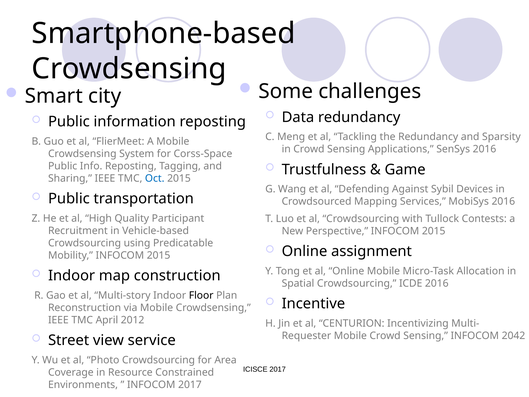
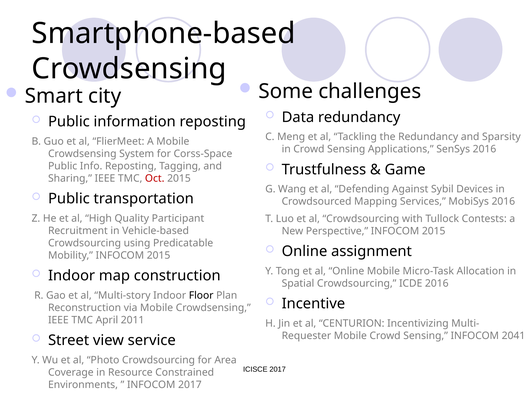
Oct colour: blue -> red (155, 178)
2012: 2012 -> 2011 (133, 320)
2042: 2042 -> 2041 (513, 336)
